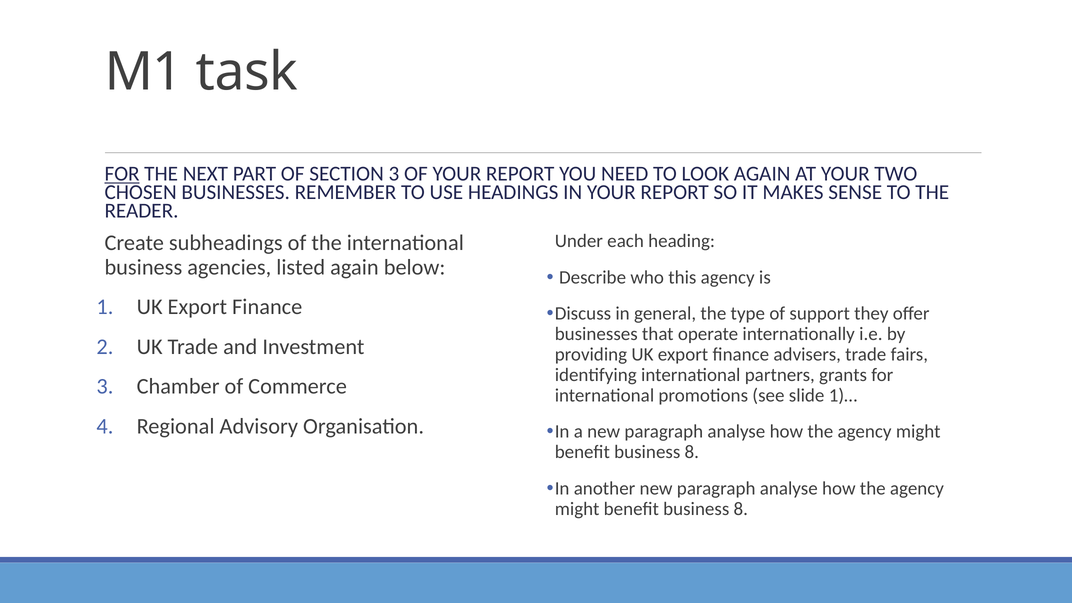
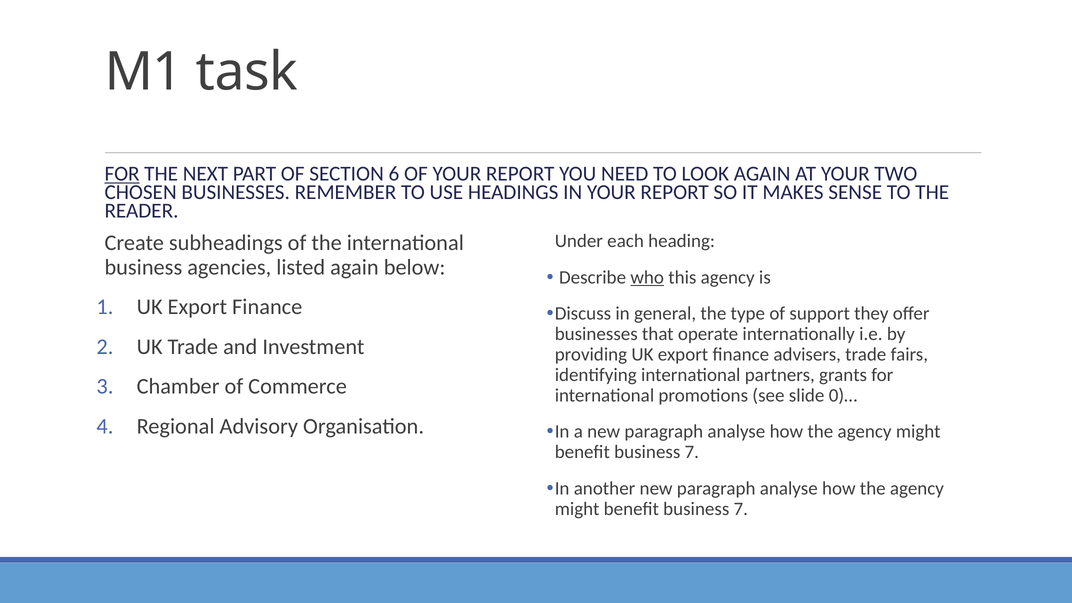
SECTION 3: 3 -> 6 (394, 174)
who underline: none -> present (647, 277)
1)…: 1)… -> 0)… (843, 396)
8: 8 -> 7 (692, 452)
8: 8 -> 7 (741, 509)
